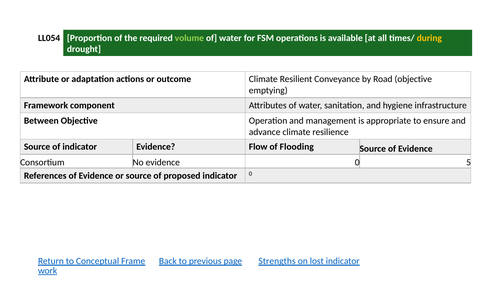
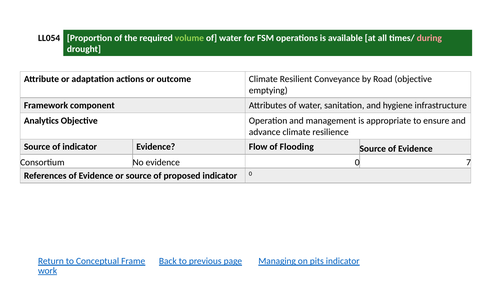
during colour: yellow -> pink (429, 38)
Between: Between -> Analytics (41, 121)
5: 5 -> 7 (469, 163)
Strengths: Strengths -> Managing (277, 261)
lost: lost -> pits (317, 261)
